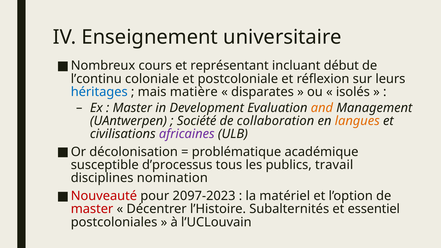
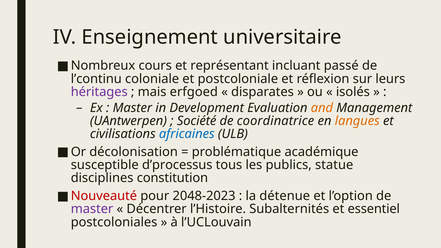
début: début -> passé (341, 66)
héritages colour: blue -> purple (99, 92)
matière: matière -> erfgoed (194, 92)
collaboration: collaboration -> coordinatrice (276, 121)
africaines colour: purple -> blue (187, 134)
travail: travail -> statue (334, 165)
nomination: nomination -> constitution (172, 178)
2097-2023: 2097-2023 -> 2048-2023 (204, 196)
matériel: matériel -> détenue (285, 196)
master colour: red -> purple (92, 209)
